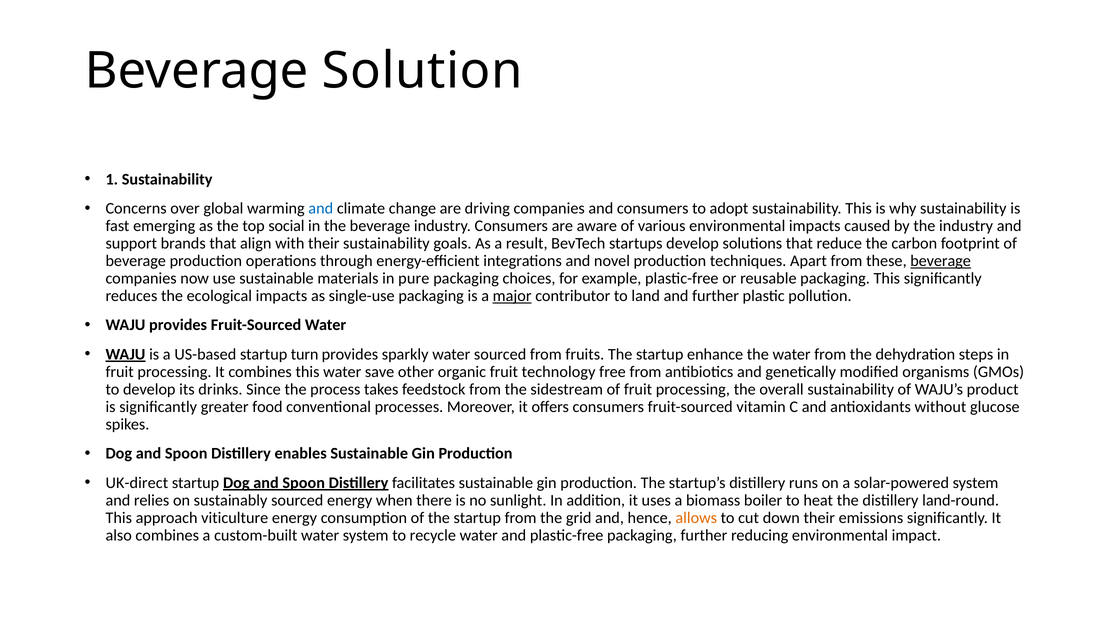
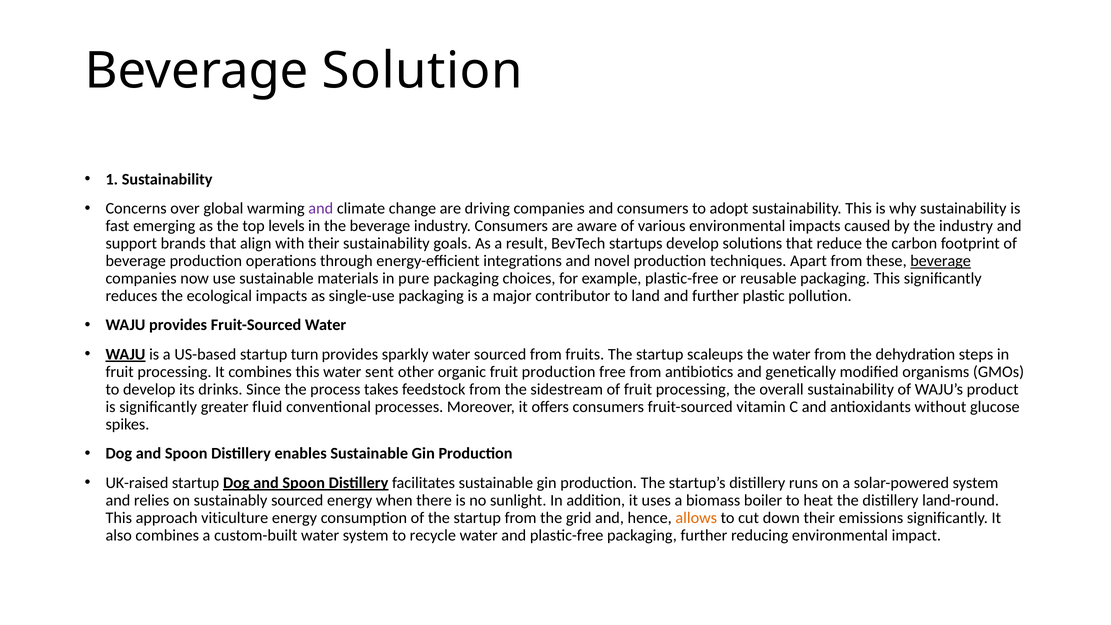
and colour: blue -> purple (321, 208)
social: social -> levels (286, 226)
major underline: present -> none (512, 296)
enhance: enhance -> scaleups (715, 354)
save: save -> sent (380, 372)
fruit technology: technology -> production (559, 372)
food: food -> fluid (267, 407)
UK-direct: UK-direct -> UK-raised (137, 483)
